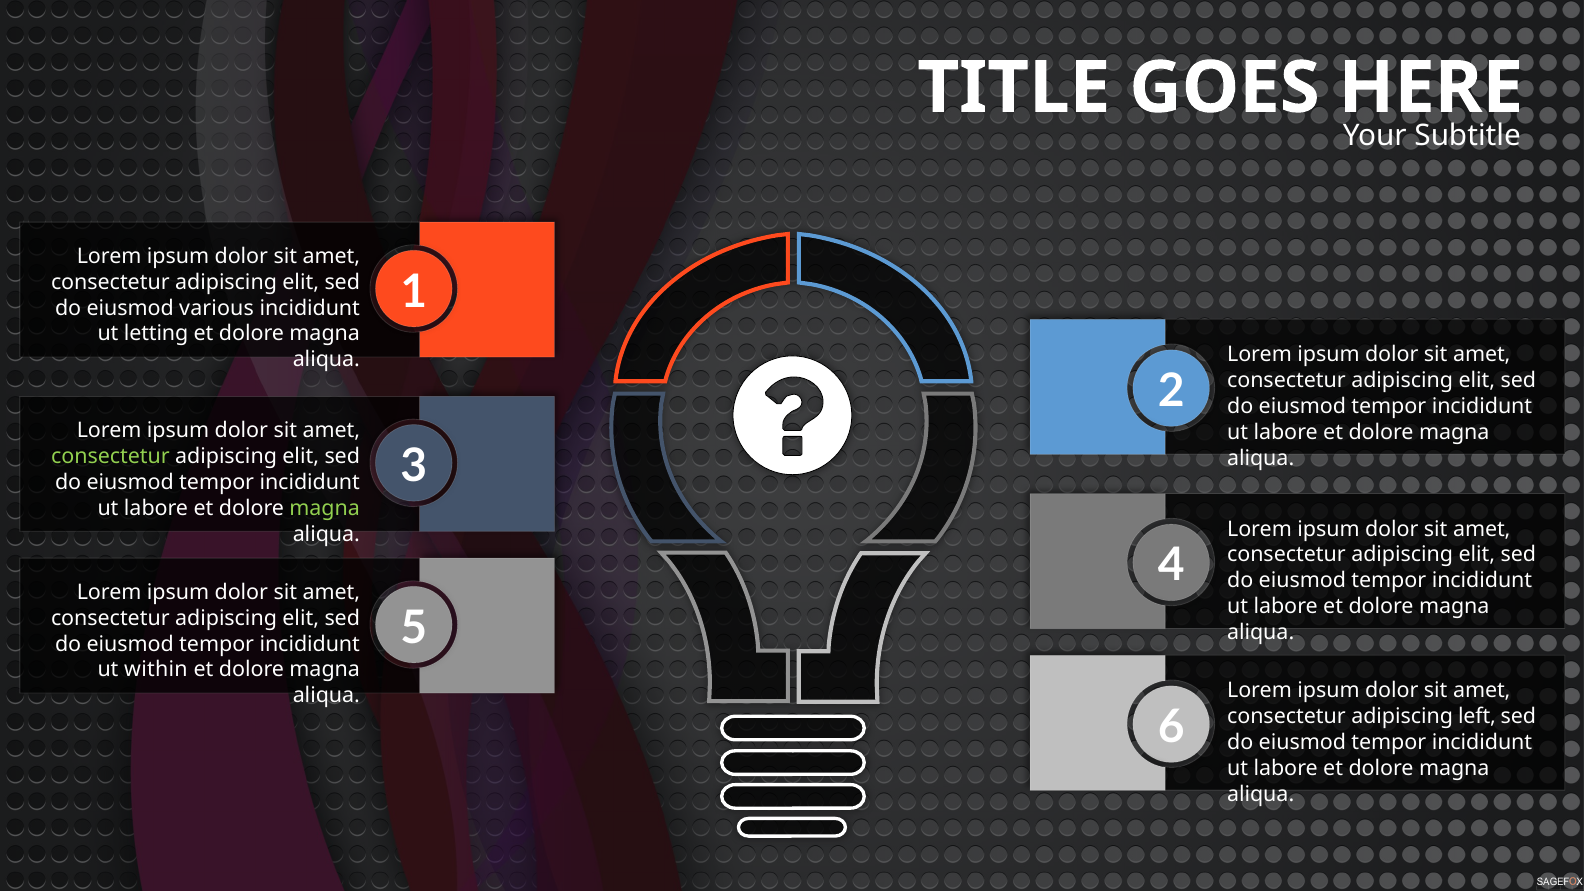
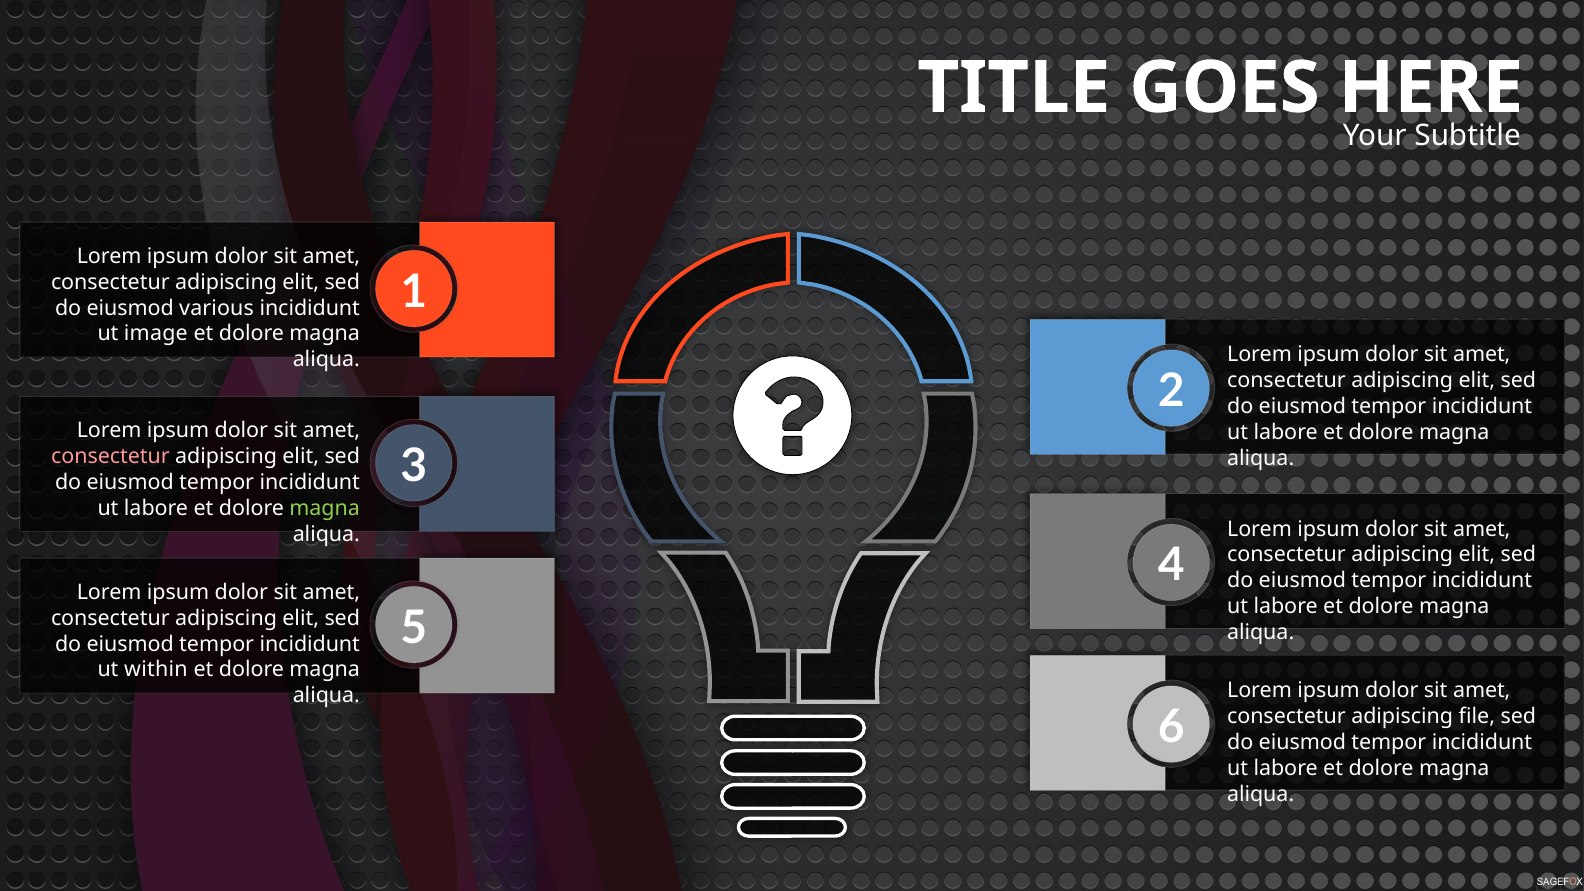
letting: letting -> image (156, 334)
consectetur colour: light green -> pink (110, 457)
left: left -> file (1477, 717)
